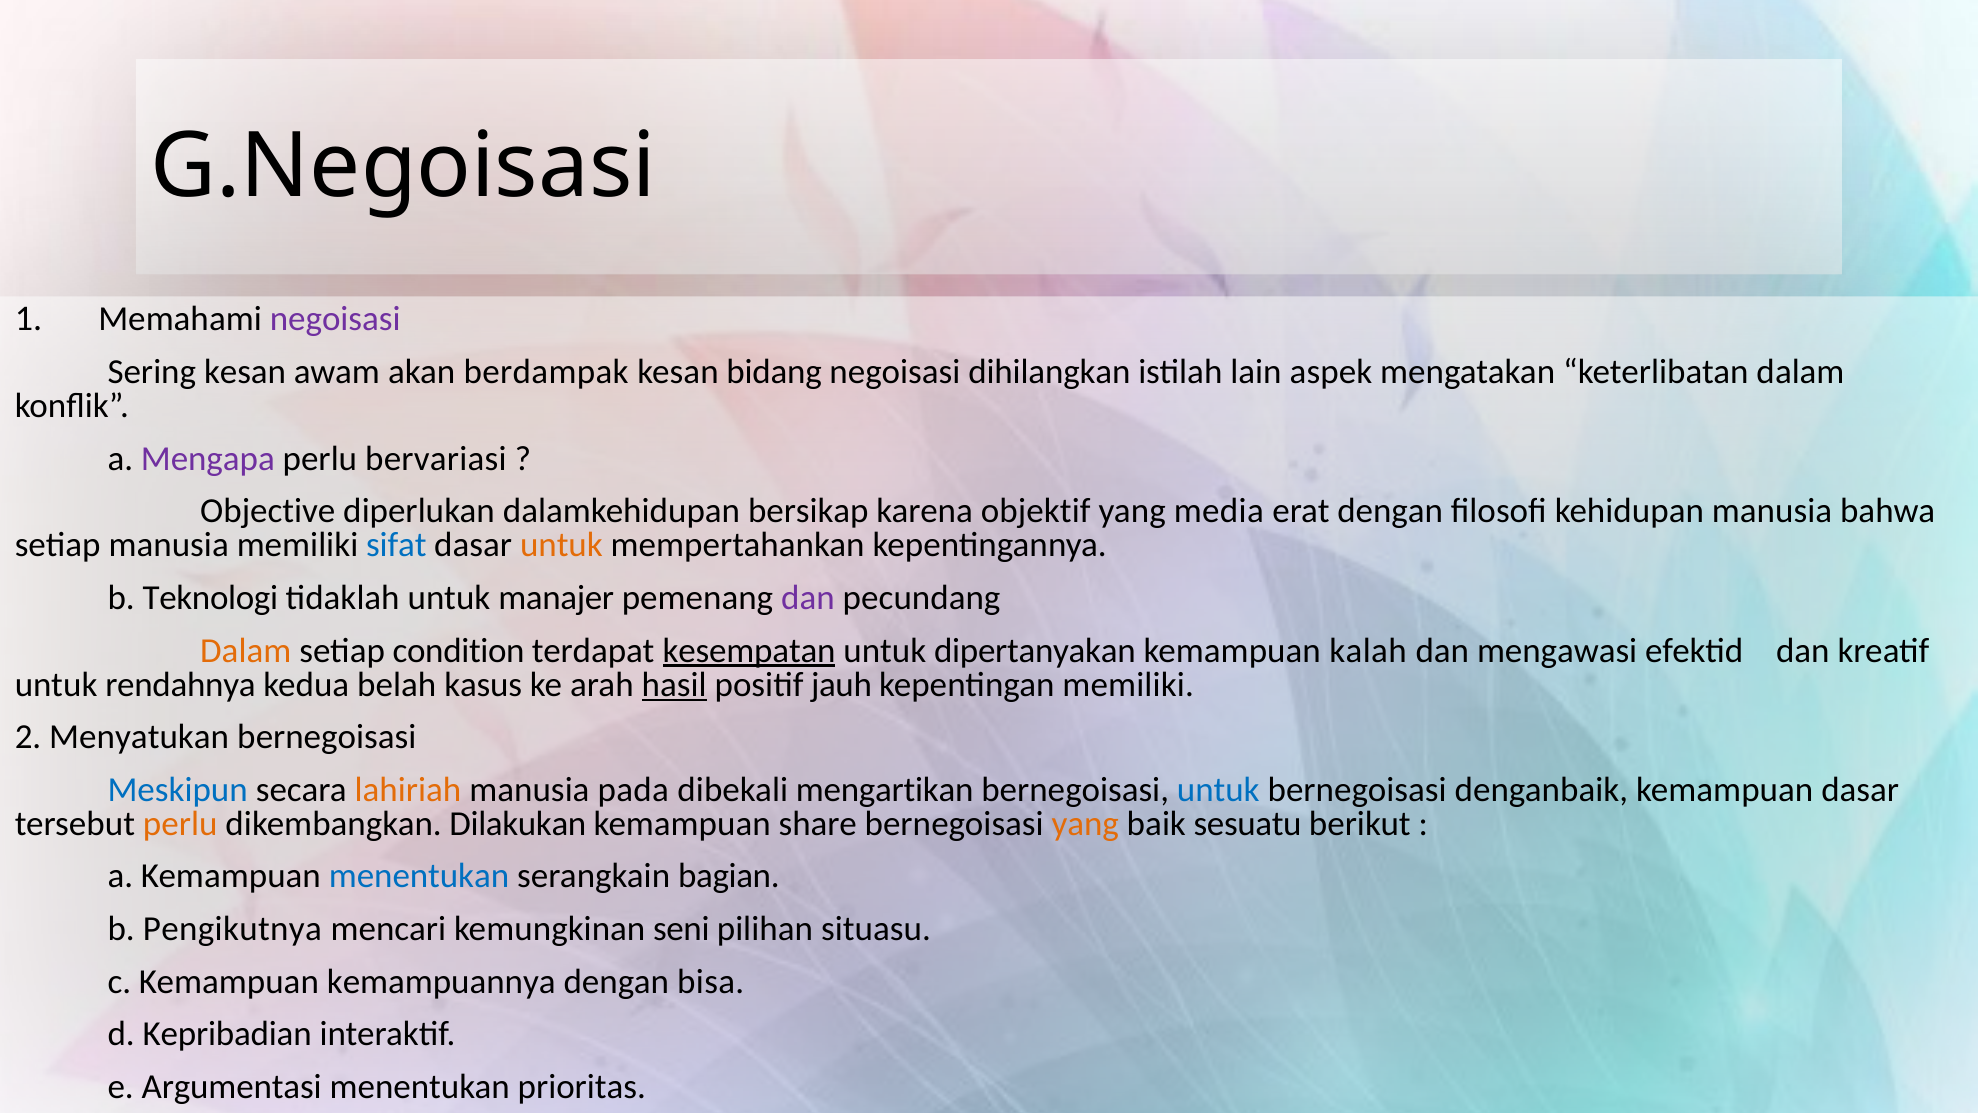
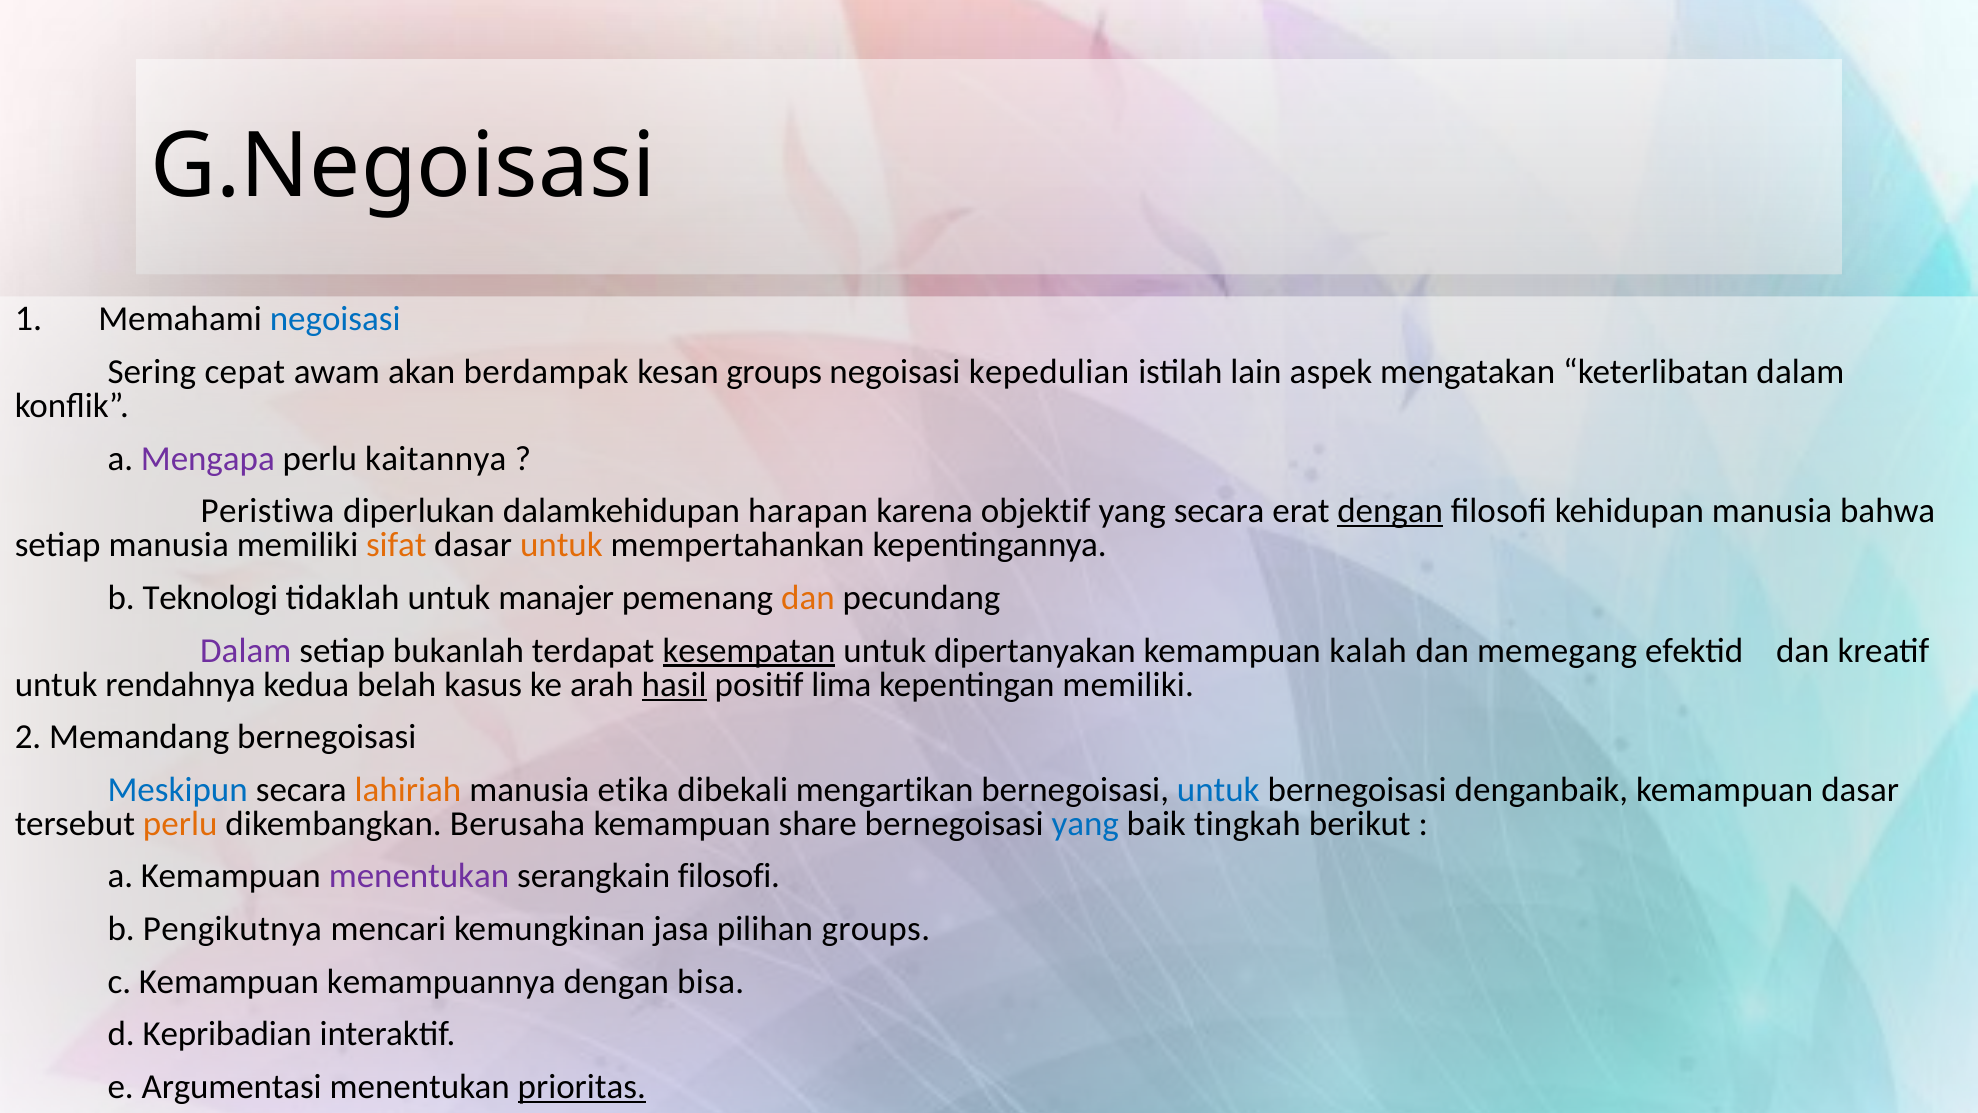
negoisasi colour: purple -> blue (335, 319)
Sering kesan: kesan -> cepat (245, 372)
kesan bidang: bidang -> groups (774, 372)
dihilangkan: dihilangkan -> kepedulian (1049, 372)
bervariasi: bervariasi -> kaitannya (436, 458)
Objective: Objective -> Peristiwa (268, 511)
bersikap: bersikap -> harapan (808, 511)
yang media: media -> secara (1219, 511)
dengan underline: none -> present (1390, 511)
sifat colour: blue -> orange (396, 545)
dan colour: purple -> orange (808, 598)
Dalam colour: orange -> purple (246, 650)
condition: condition -> bukanlah (458, 650)
mengawasi: mengawasi -> memegang (1557, 650)
jauh: jauh -> lima (841, 684)
Menyatukan: Menyatukan -> Memandang (139, 737)
pada: pada -> etika (633, 789)
Dilakukan: Dilakukan -> Berusaha (518, 823)
yang colour: orange -> blue (1085, 823)
sesuatu: sesuatu -> tingkah (1247, 823)
menentukan colour: blue -> purple (419, 876)
serangkain bagian: bagian -> filosofi (729, 876)
seni: seni -> jasa (681, 929)
pilihan situasu: situasu -> groups (876, 929)
prioritas underline: none -> present (582, 1086)
